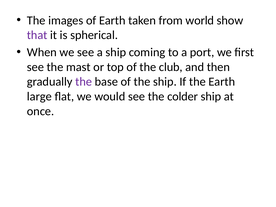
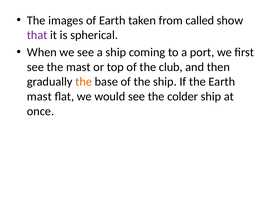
world: world -> called (200, 20)
the colour: purple -> orange (84, 82)
large: large -> mast (39, 96)
